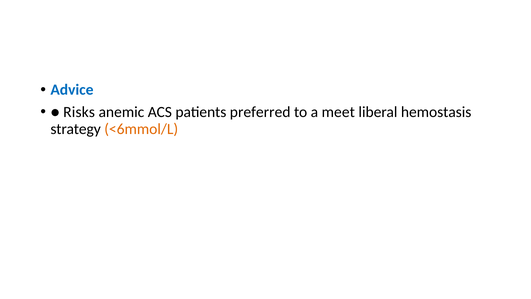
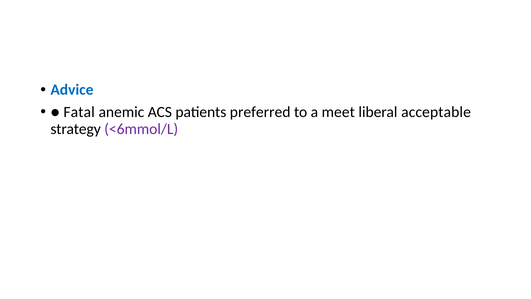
Risks: Risks -> Fatal (79, 112)
hemostasis: hemostasis -> acceptable (436, 112)
<6mmol/L colour: orange -> purple (141, 129)
